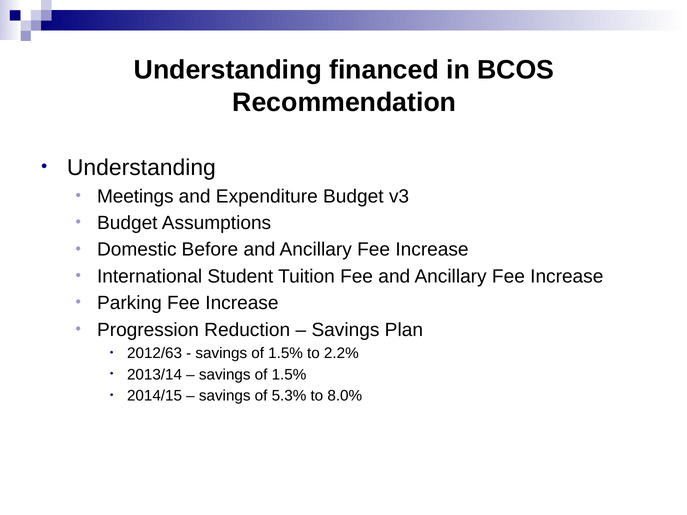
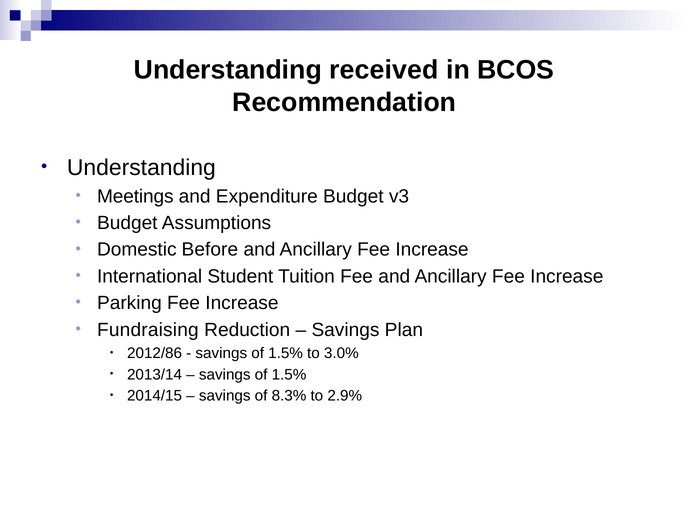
financed: financed -> received (384, 70)
Progression: Progression -> Fundraising (148, 330)
2012/63: 2012/63 -> 2012/86 (155, 353)
2.2%: 2.2% -> 3.0% (341, 353)
5.3%: 5.3% -> 8.3% (289, 396)
8.0%: 8.0% -> 2.9% (345, 396)
